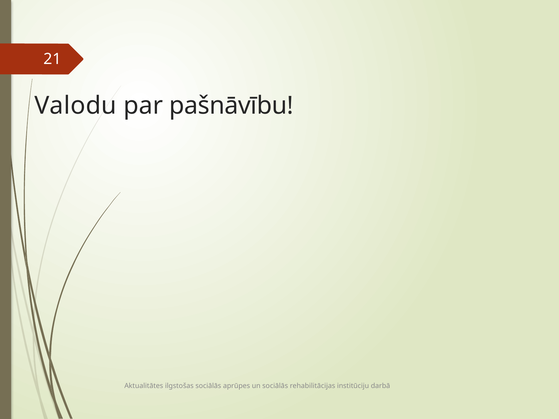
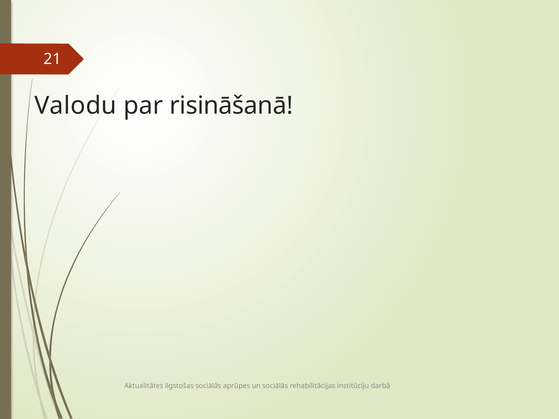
pašnāvību: pašnāvību -> risināšanā (231, 106)
